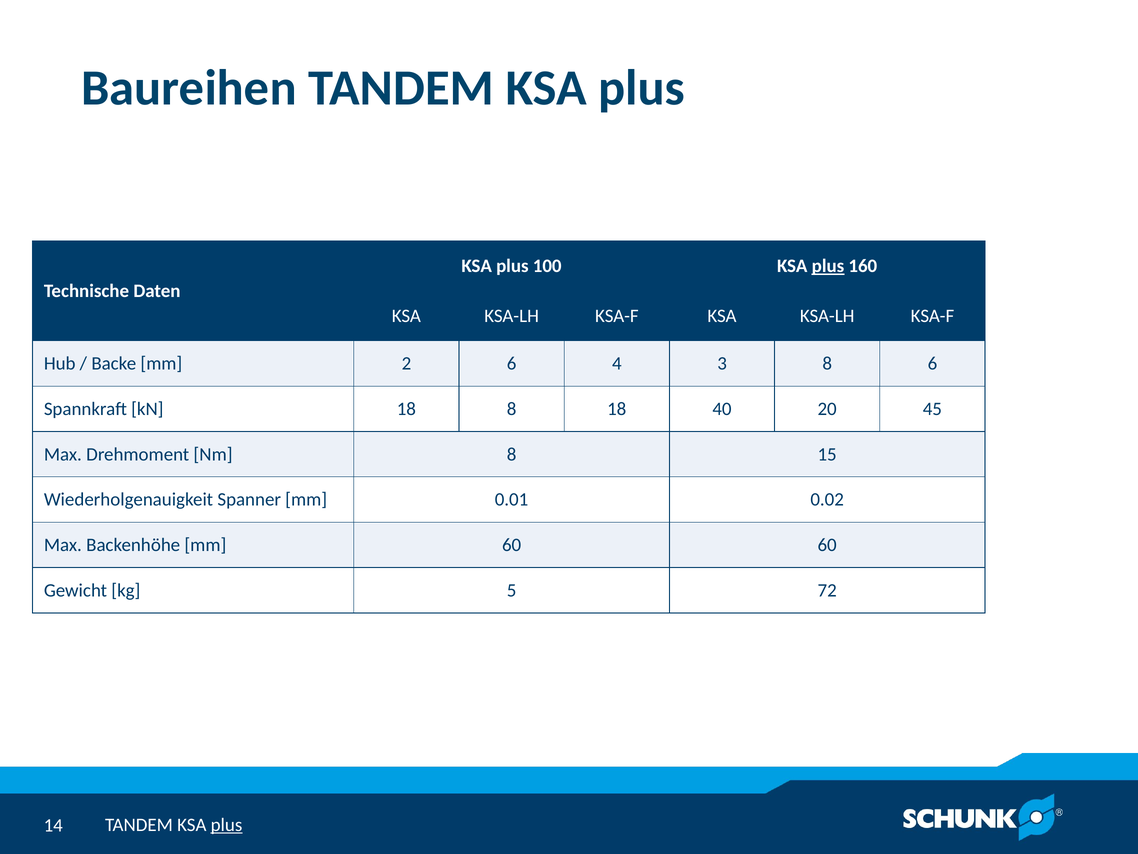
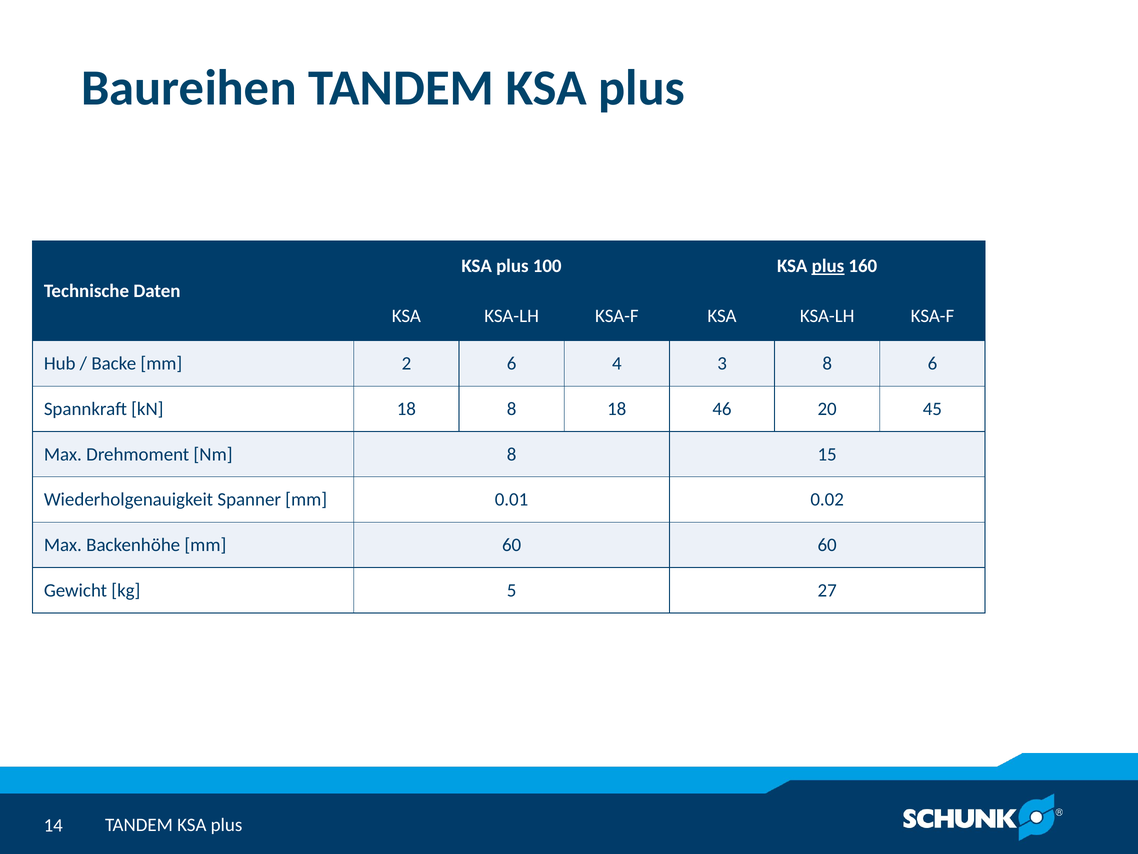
40: 40 -> 46 (722, 409)
72: 72 -> 27 (827, 590)
plus underline: present -> none (226, 824)
